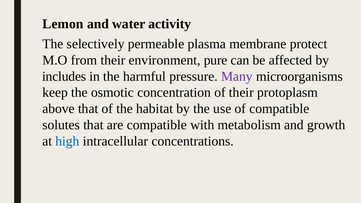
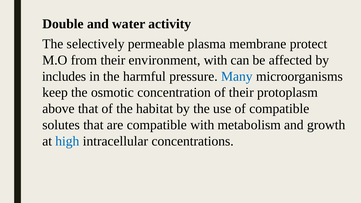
Lemon: Lemon -> Double (63, 24)
environment pure: pure -> with (216, 60)
Many colour: purple -> blue (237, 76)
